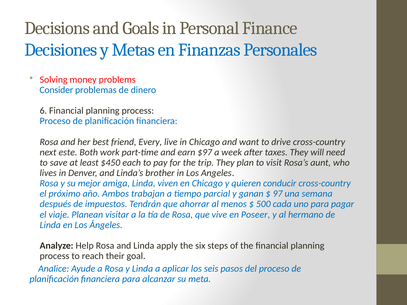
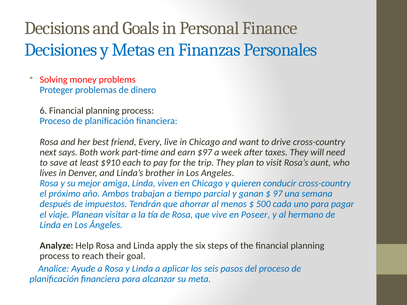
Consider: Consider -> Proteger (56, 90)
este: este -> says (68, 152)
$450: $450 -> $910 (110, 163)
